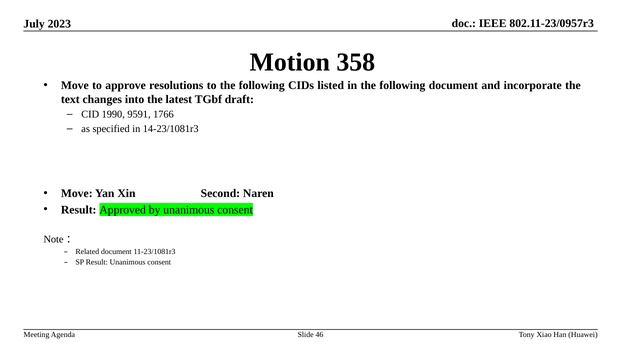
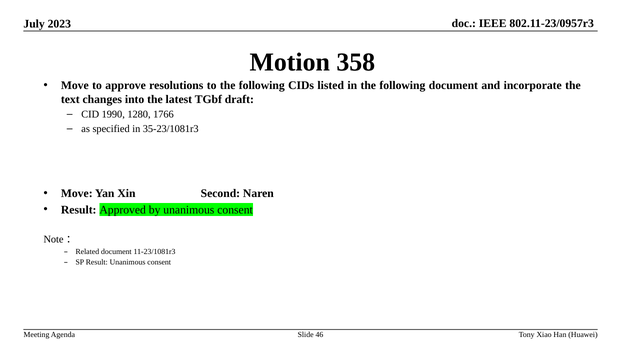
9591: 9591 -> 1280 (139, 115)
14-23/1081r3: 14-23/1081r3 -> 35-23/1081r3 (171, 129)
